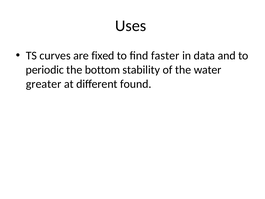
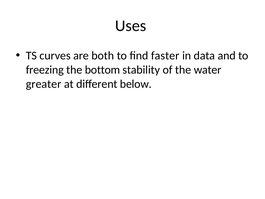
fixed: fixed -> both (103, 56)
periodic: periodic -> freezing (45, 70)
found: found -> below (136, 84)
